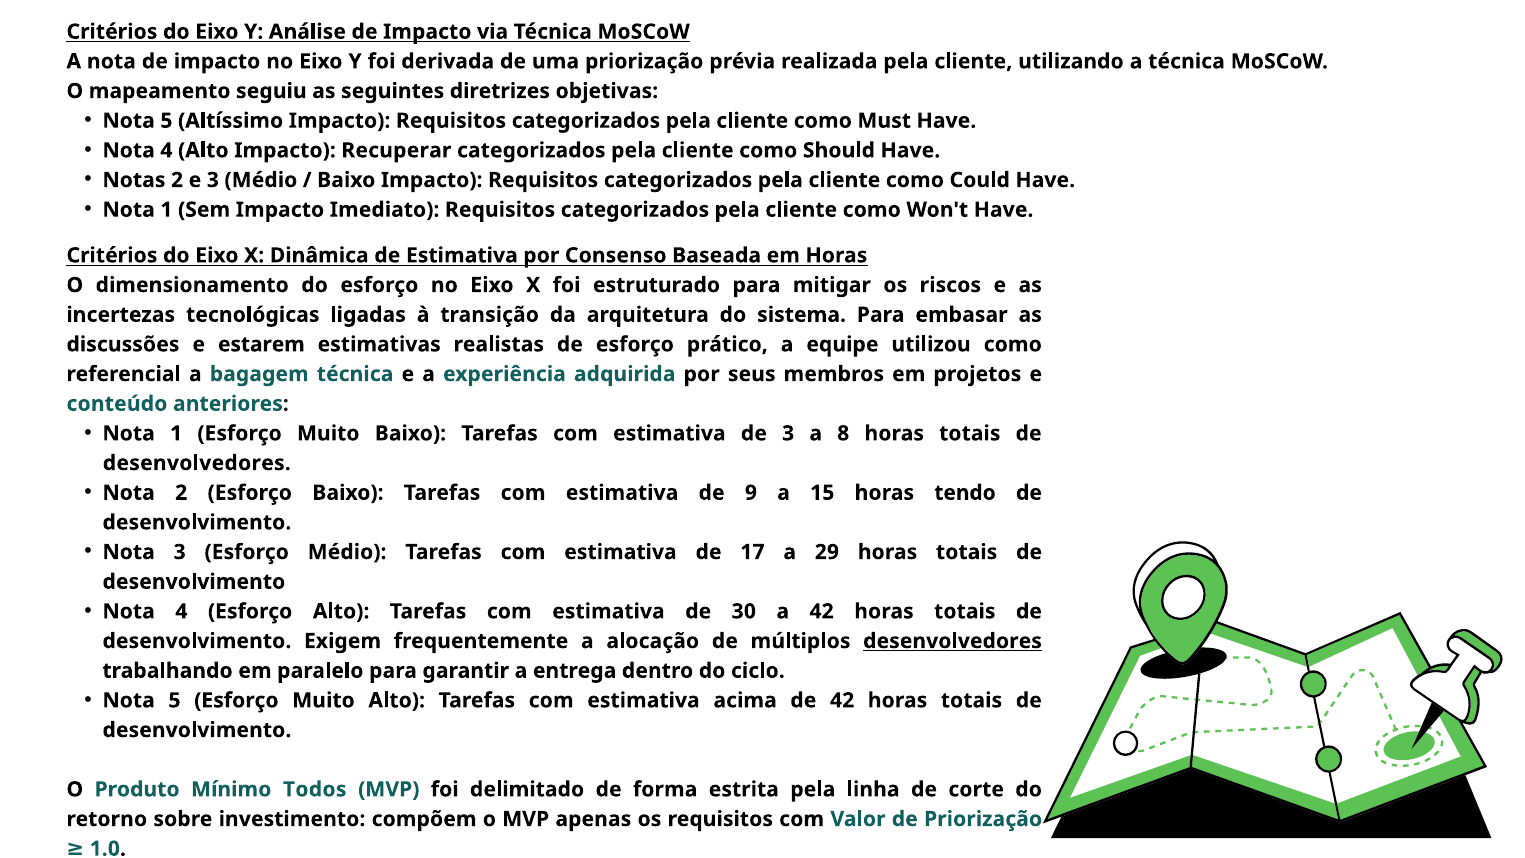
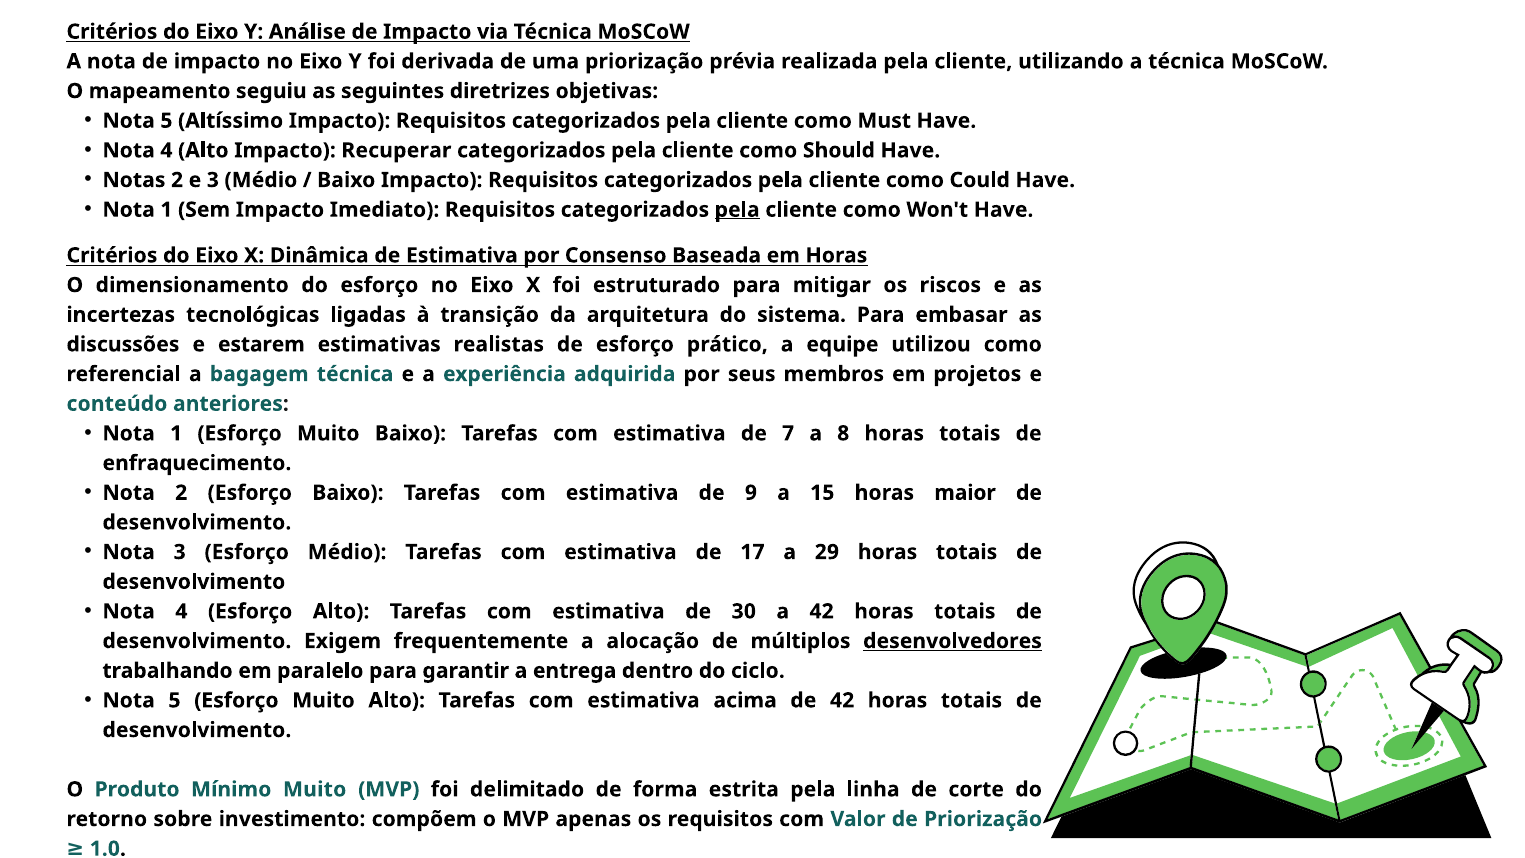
pela underline: none -> present (737, 210)
de 3: 3 -> 7 (788, 433)
desenvolvedores: desenvolvedores -> enfraquecimento (197, 463)
tendo: tendo -> maior (965, 493)
Mínimo Todos: Todos -> Muito (315, 789)
